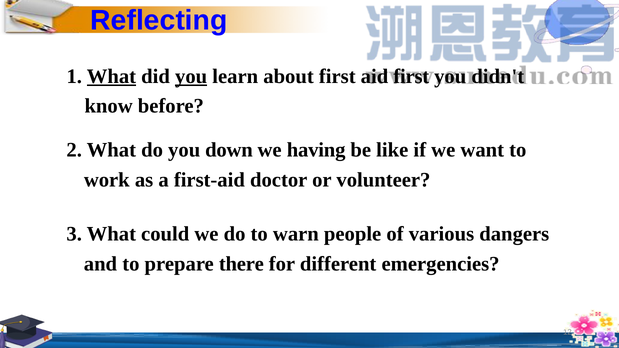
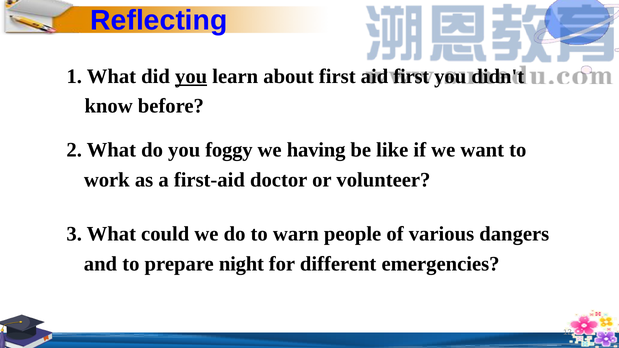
What underline: present -> none (111, 76)
down: down -> foggy (229, 150)
there: there -> night (241, 264)
